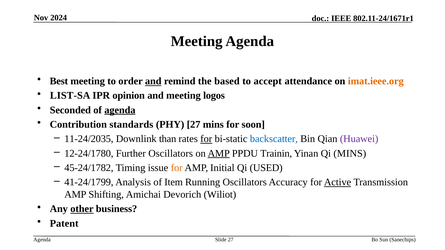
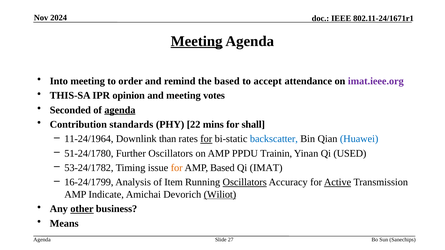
Meeting underline: none -> present (197, 41)
Best: Best -> Into (59, 81)
and underline: present -> none (153, 81)
imat.ieee.org colour: orange -> purple (376, 81)
LIST-SA: LIST-SA -> THIS-SA (70, 96)
logos: logos -> votes (214, 96)
PHY 27: 27 -> 22 (194, 125)
soon: soon -> shall (253, 125)
11-24/2035: 11-24/2035 -> 11-24/1964 (89, 139)
Huawei colour: purple -> blue (359, 139)
12-24/1780: 12-24/1780 -> 51-24/1780 (89, 154)
AMP underline: present -> none (219, 154)
Qi MINS: MINS -> USED (350, 154)
45-24/1782: 45-24/1782 -> 53-24/1782 (89, 168)
AMP Initial: Initial -> Based (222, 168)
USED: USED -> IMAT (266, 168)
41-24/1799: 41-24/1799 -> 16-24/1799 (89, 182)
Oscillators underline: none -> present (245, 182)
Shifting: Shifting -> Indicate (106, 195)
Wiliot underline: none -> present (220, 195)
Patent: Patent -> Means (64, 224)
